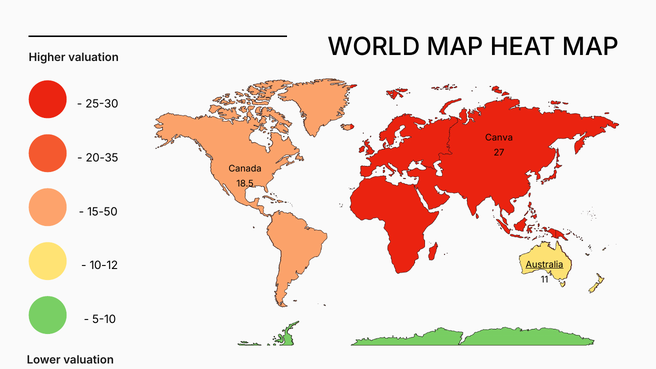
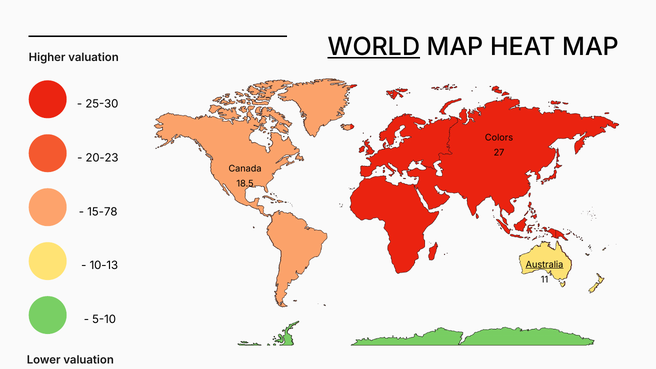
WORLD underline: none -> present (374, 47)
Canva: Canva -> Colors (499, 138)
20-35: 20-35 -> 20-23 (102, 158)
15-50: 15-50 -> 15-78 (102, 212)
10-12: 10-12 -> 10-13 (104, 266)
